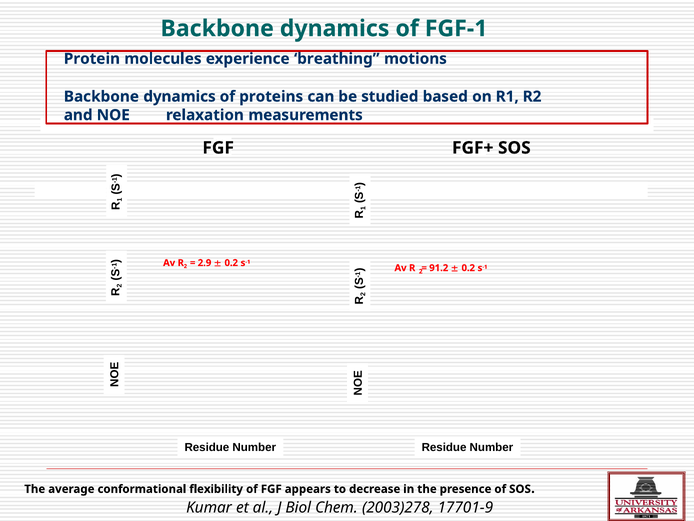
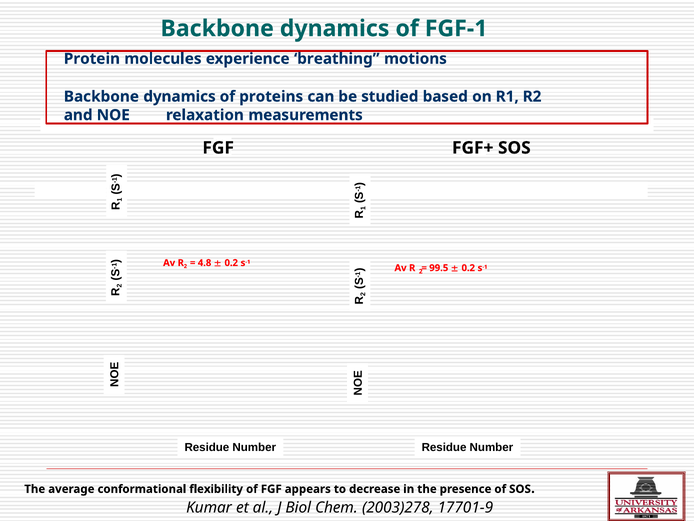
2.9: 2.9 -> 4.8 (205, 263)
91.2: 91.2 -> 99.5 (439, 268)
